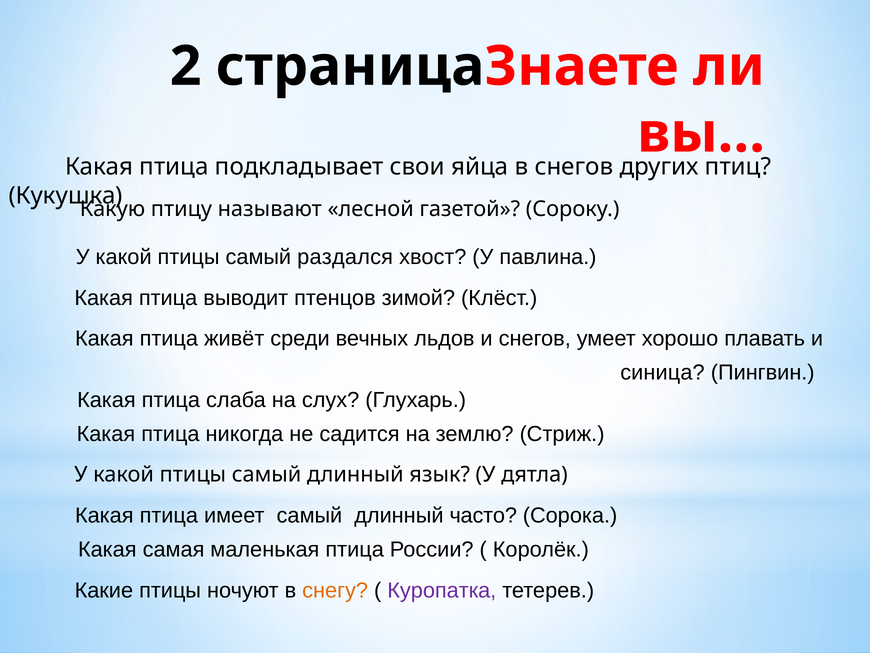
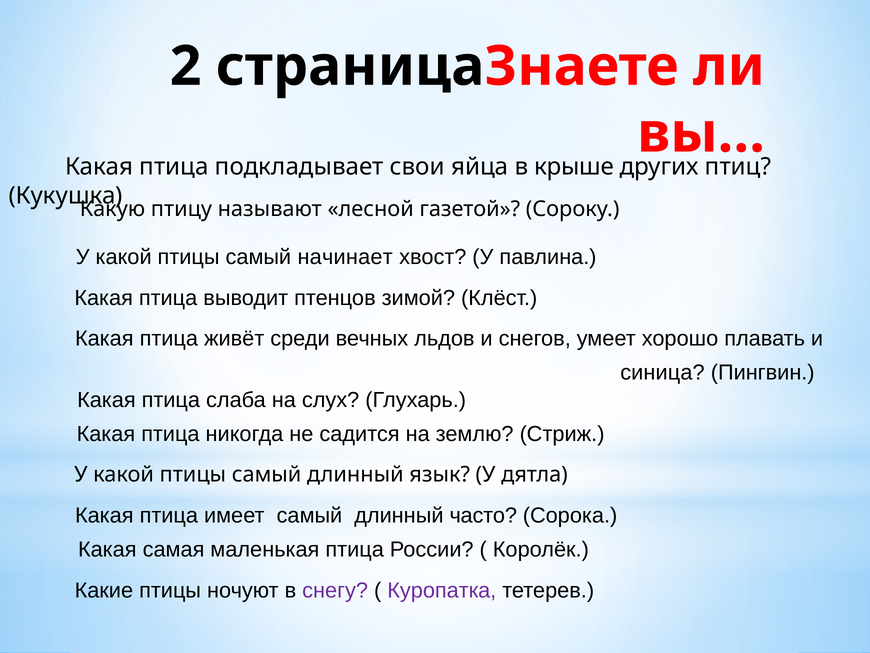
в снегов: снегов -> крыше (574, 167)
раздался: раздался -> начинает (345, 257)
снегу colour: orange -> purple (335, 590)
